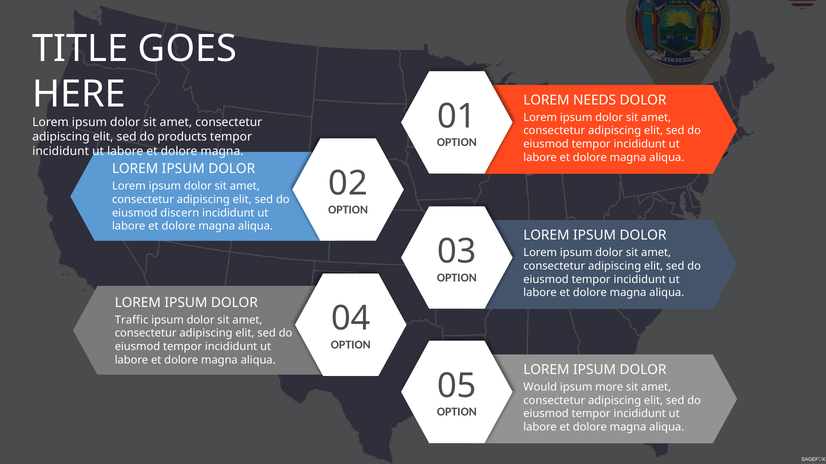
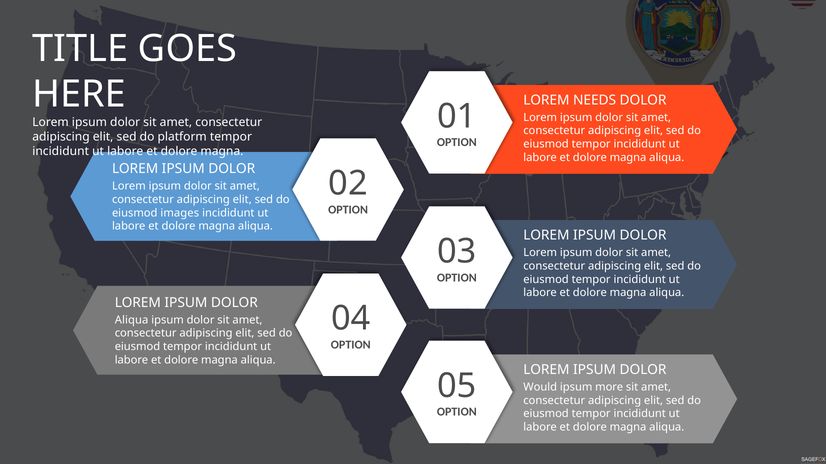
products: products -> platform (182, 137)
discern: discern -> images (180, 213)
Traffic: Traffic -> Aliqua (132, 320)
